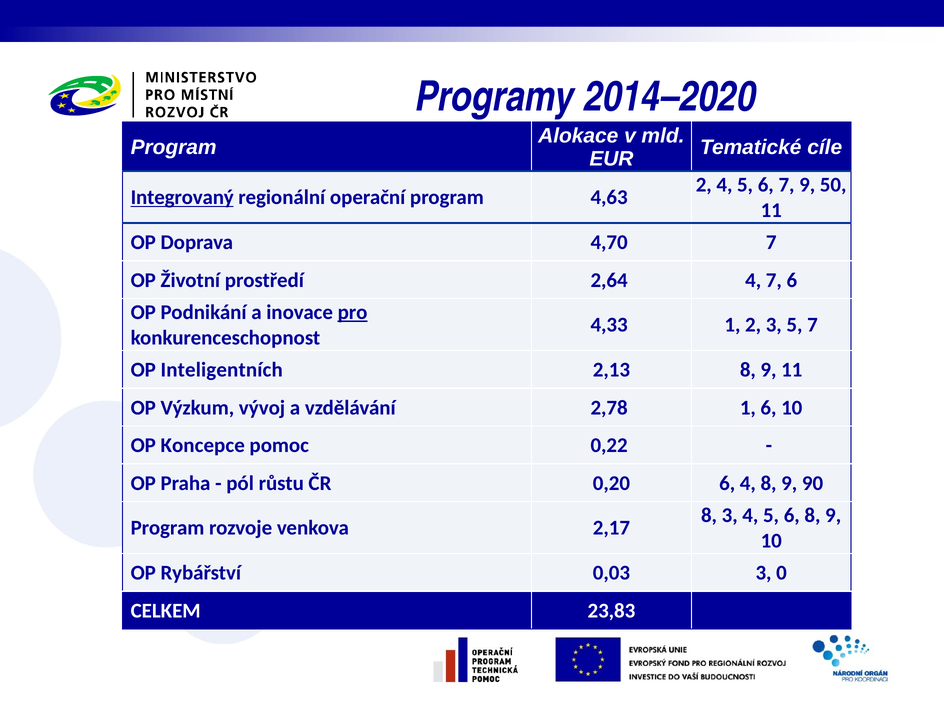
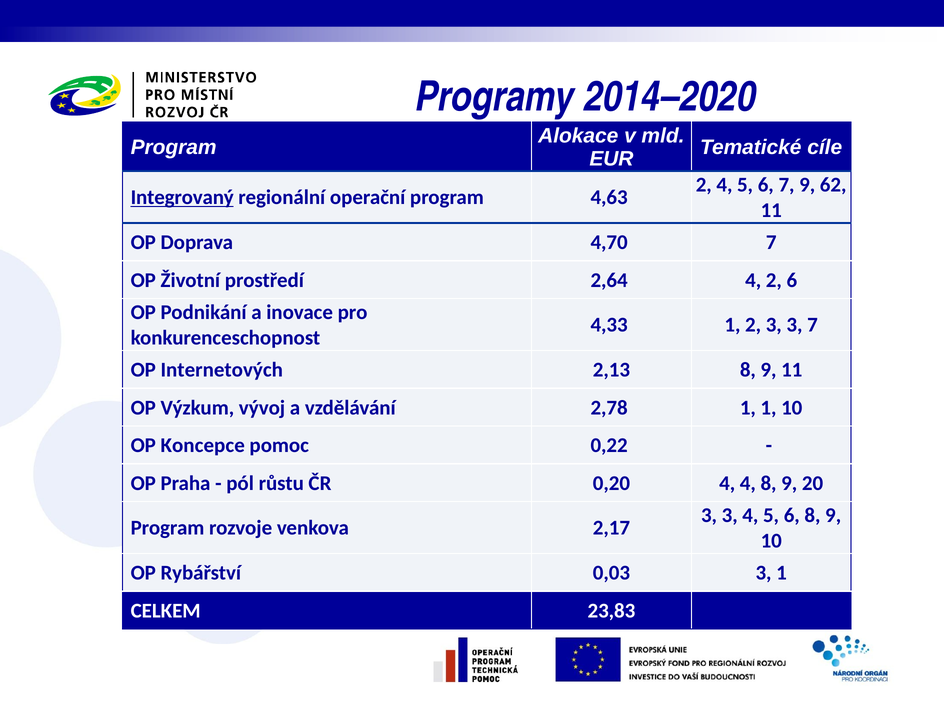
50: 50 -> 62 (833, 185)
4 7: 7 -> 2 (774, 280)
pro underline: present -> none (353, 312)
2 3 5: 5 -> 3 (794, 325)
Inteligentních: Inteligentních -> Internetových (222, 370)
1 6: 6 -> 1 (768, 408)
0,20 6: 6 -> 4 (727, 483)
90: 90 -> 20 (813, 483)
8: 8 -> 3 (709, 515)
3 0: 0 -> 1 (781, 573)
